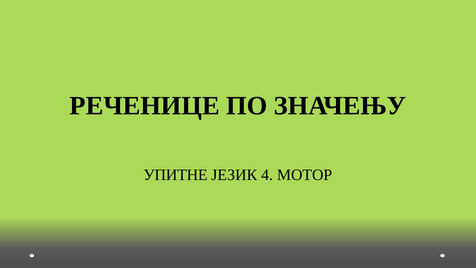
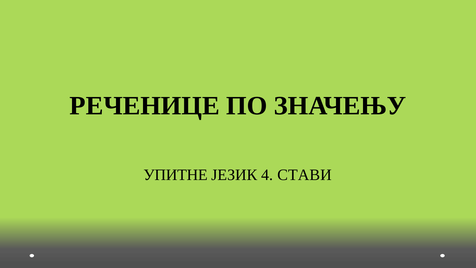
МОТОР: МОТОР -> СТАВИ (304, 175)
